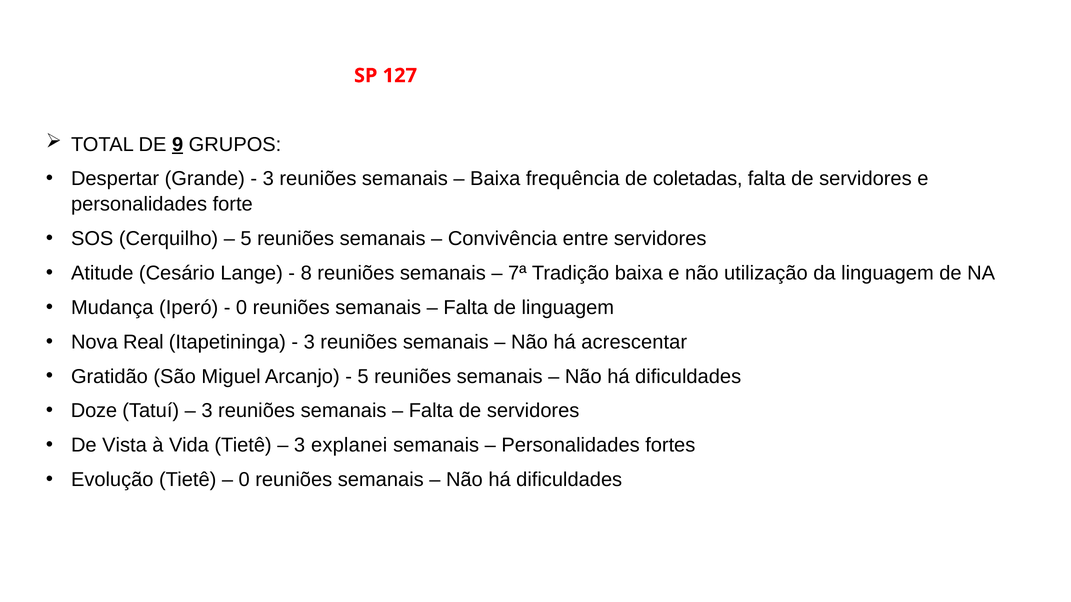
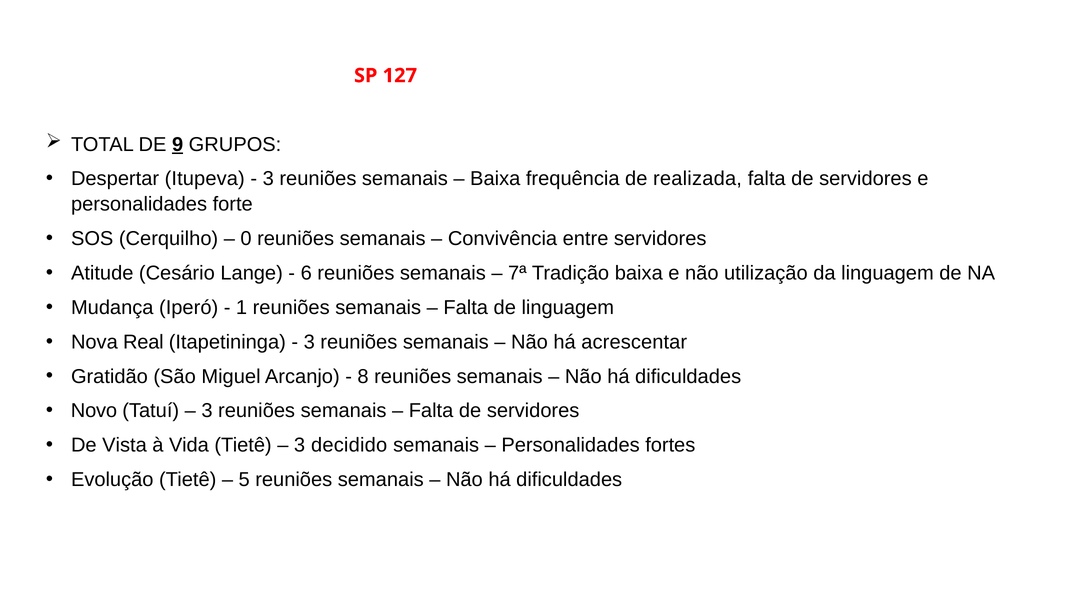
Grande: Grande -> Itupeva (205, 179)
coletadas: coletadas -> realizada (698, 179)
5: 5 -> 0 (246, 239)
8: 8 -> 6 (306, 273)
0: 0 -> 1 (242, 308)
5: 5 -> 8 (363, 377)
Doze: Doze -> Novo (94, 411)
explanei: explanei -> decidido (349, 446)
0: 0 -> 5 (244, 480)
